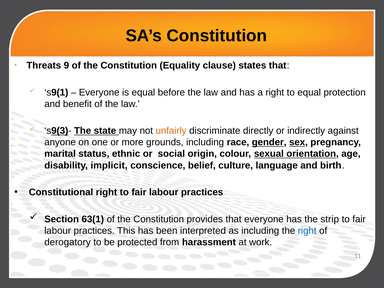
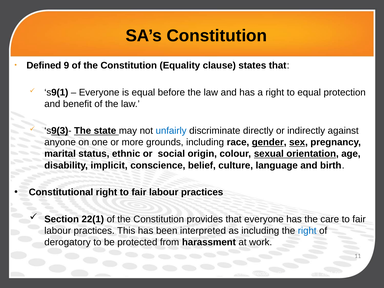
Threats: Threats -> Defined (44, 65)
unfairly colour: orange -> blue (171, 131)
63(1: 63(1 -> 22(1 (93, 219)
strip: strip -> care (330, 219)
